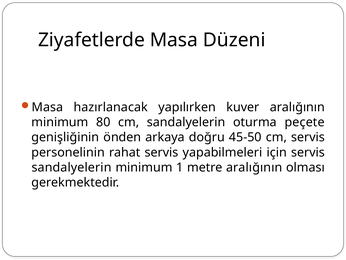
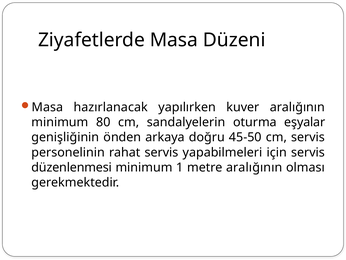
peçete: peçete -> eşyalar (305, 122)
sandalyelerin: sandalyelerin -> düzenlenmesi (72, 167)
